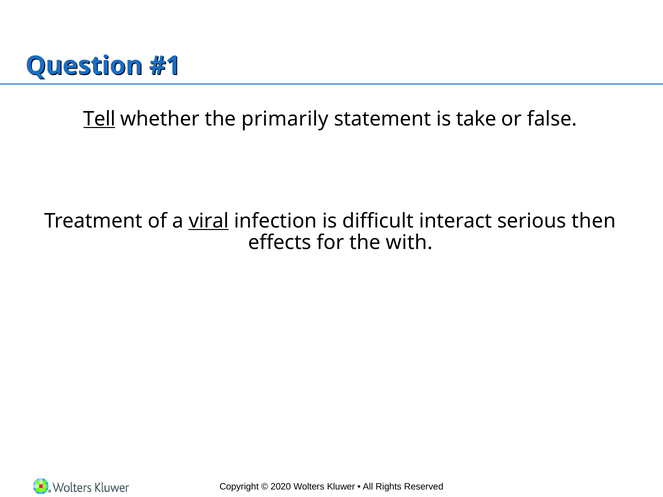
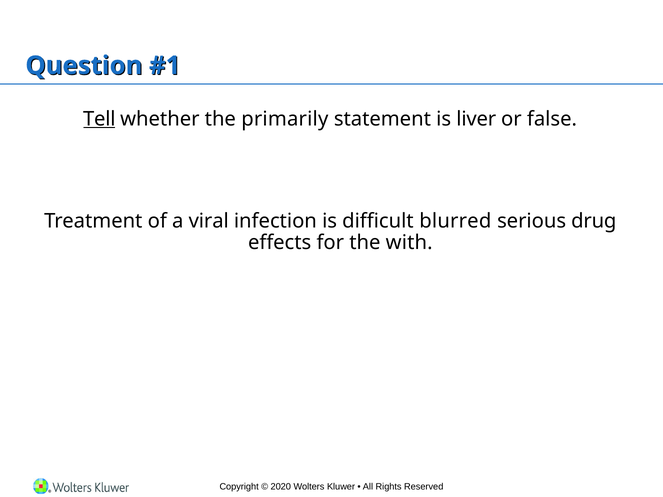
take: take -> liver (476, 119)
viral underline: present -> none (209, 221)
interact: interact -> blurred (455, 221)
then: then -> drug (594, 221)
